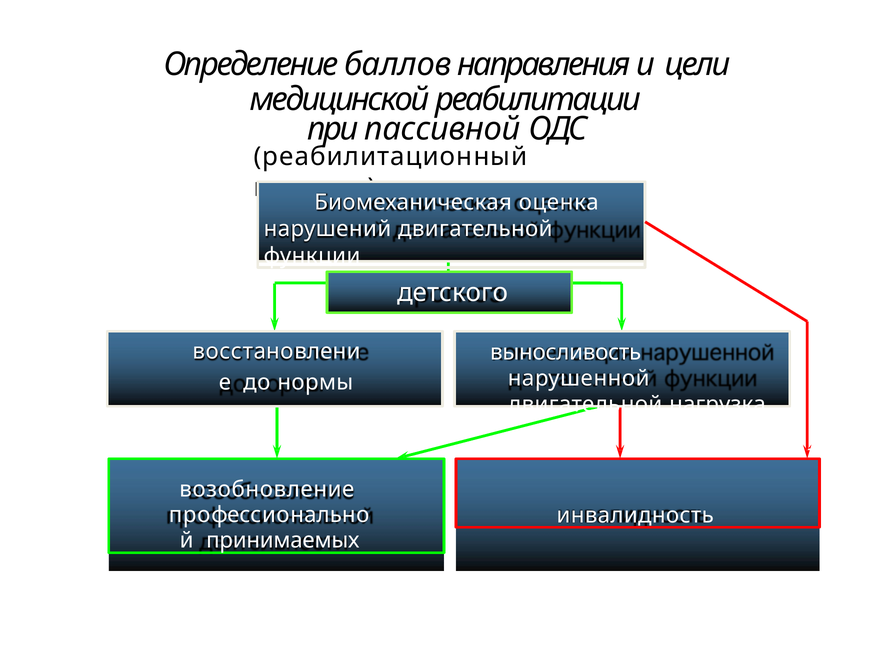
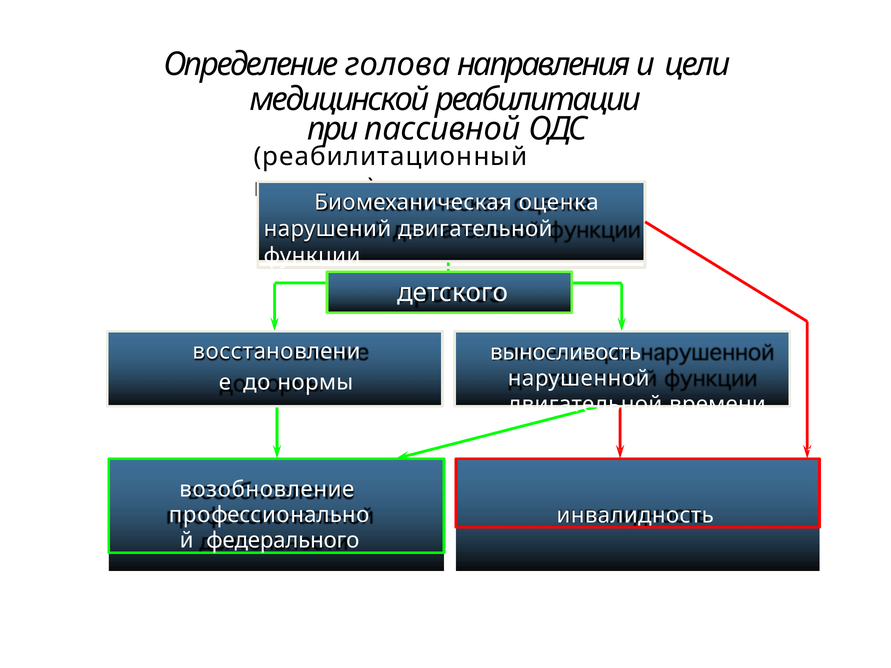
баллов: баллов -> голова (398, 64)
нагрузка: нагрузка -> времени (718, 405)
принимаемых: принимаемых -> федерального (283, 541)
